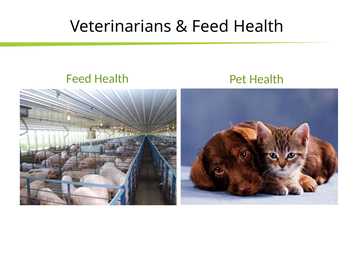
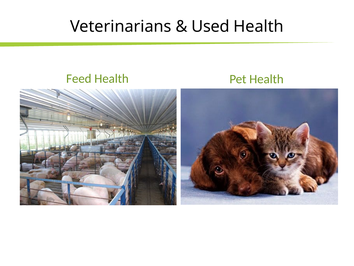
Feed: Feed -> Used (211, 27)
